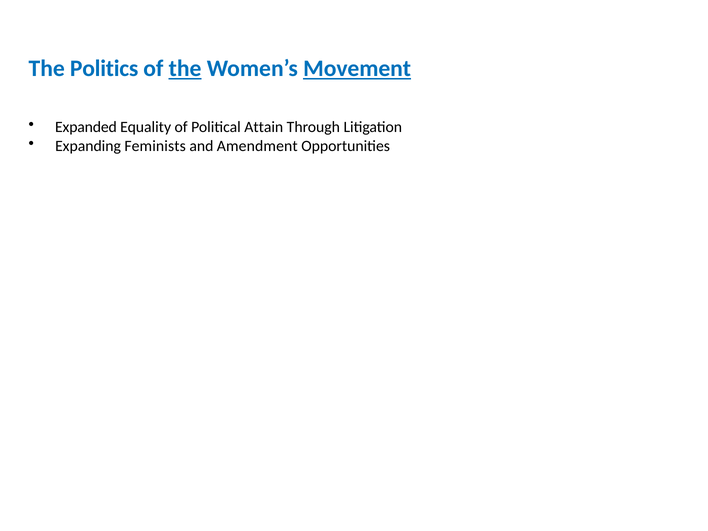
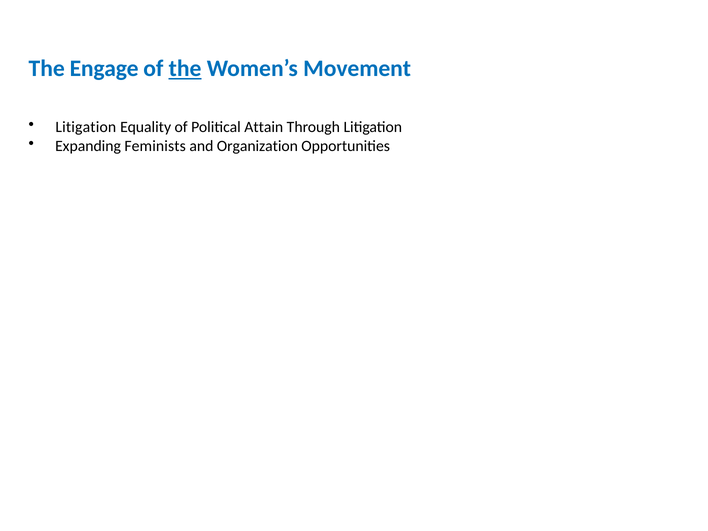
Politics: Politics -> Engage (104, 68)
Movement underline: present -> none (357, 68)
Expanded: Expanded -> Litigation (86, 127)
Amendment: Amendment -> Organization (257, 146)
